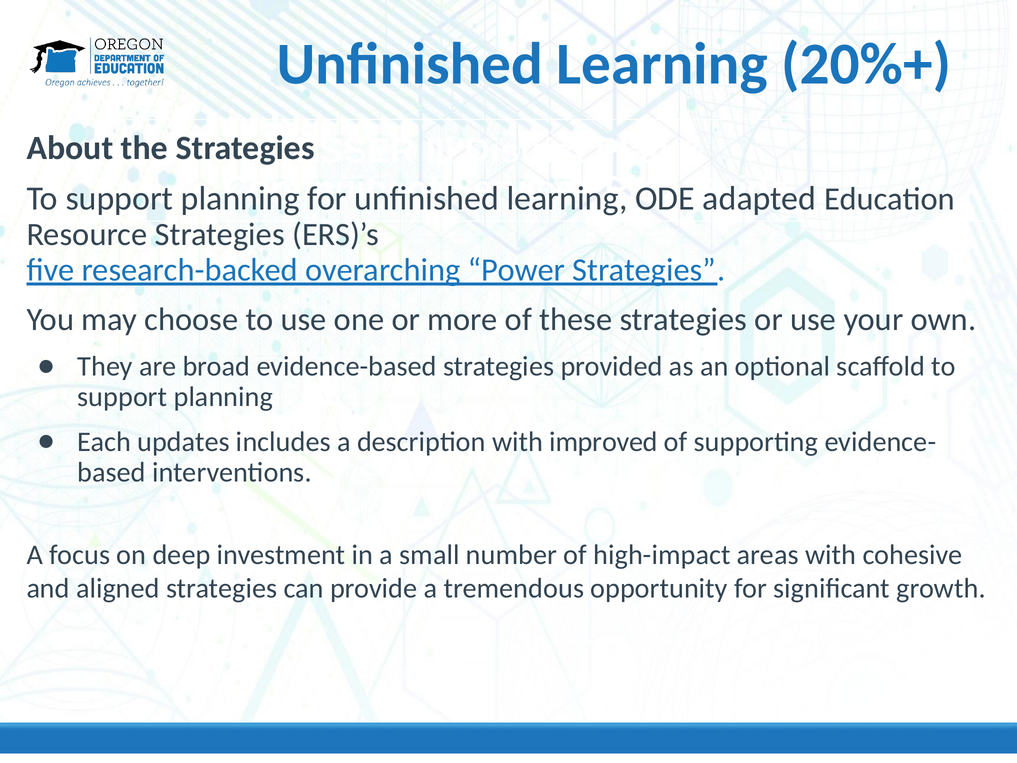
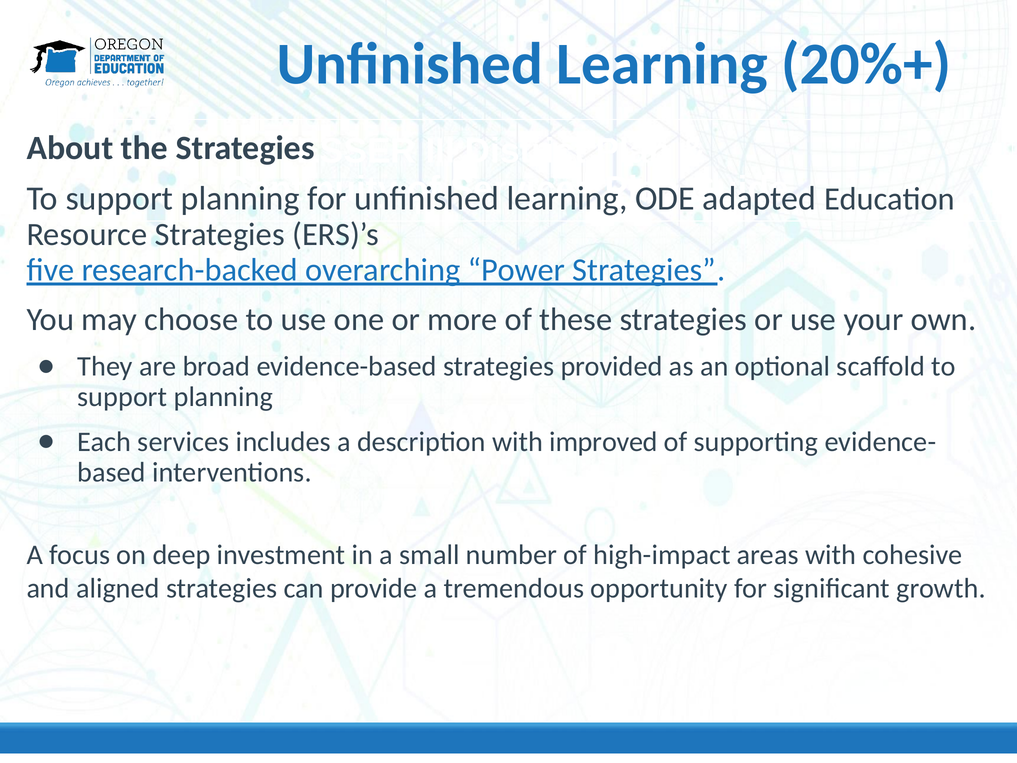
Each updates: updates -> services (183, 442)
